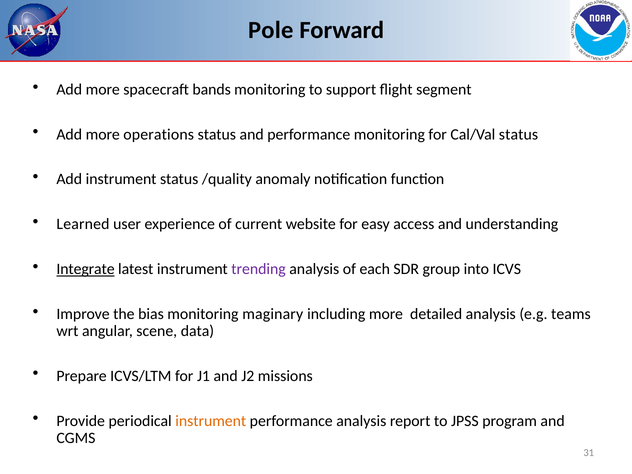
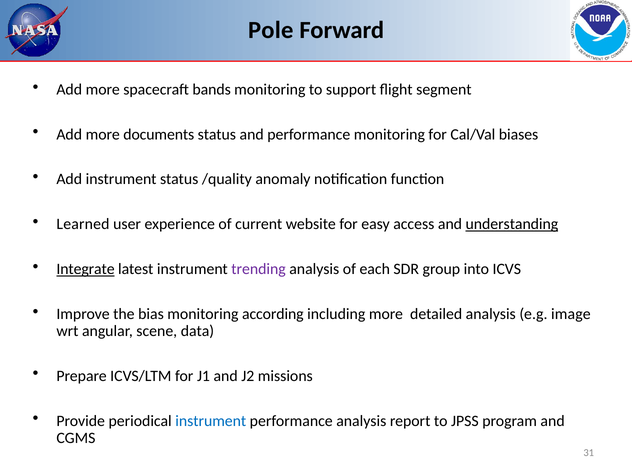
operations: operations -> documents (159, 134)
Cal/Val status: status -> biases (519, 134)
understanding underline: none -> present (512, 224)
maginary: maginary -> according (273, 314)
teams: teams -> image (571, 314)
instrument colour: orange -> blue (211, 421)
